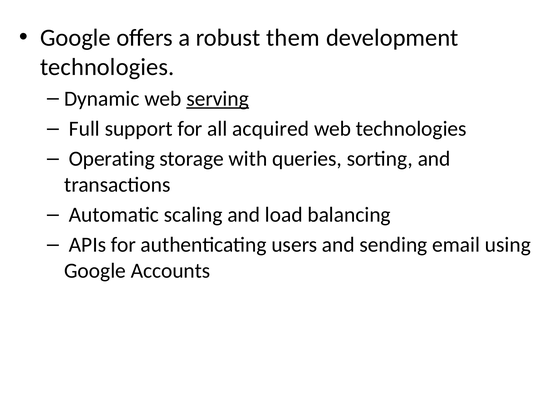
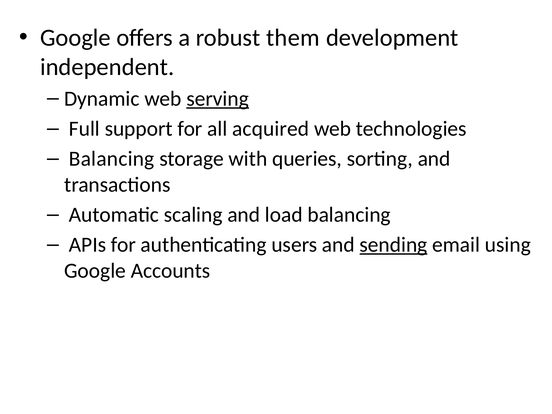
technologies: technologies -> independent (107, 67)
Operating: Operating -> Balancing (112, 159)
sending underline: none -> present (394, 245)
